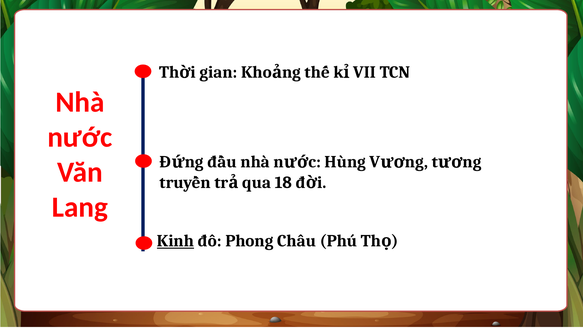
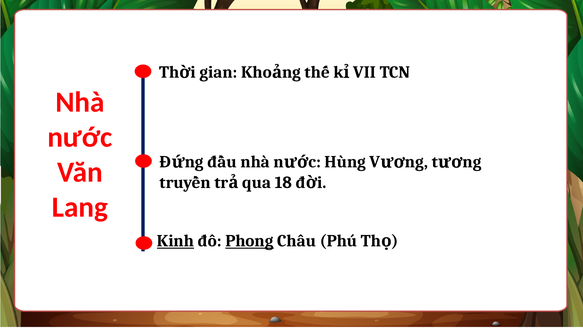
Phong underline: none -> present (249, 241)
